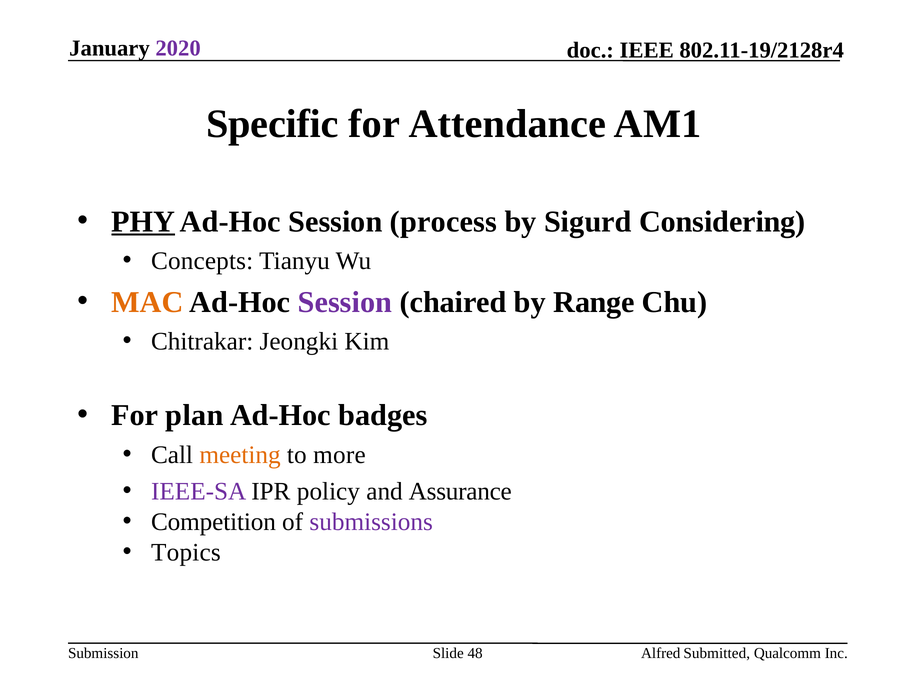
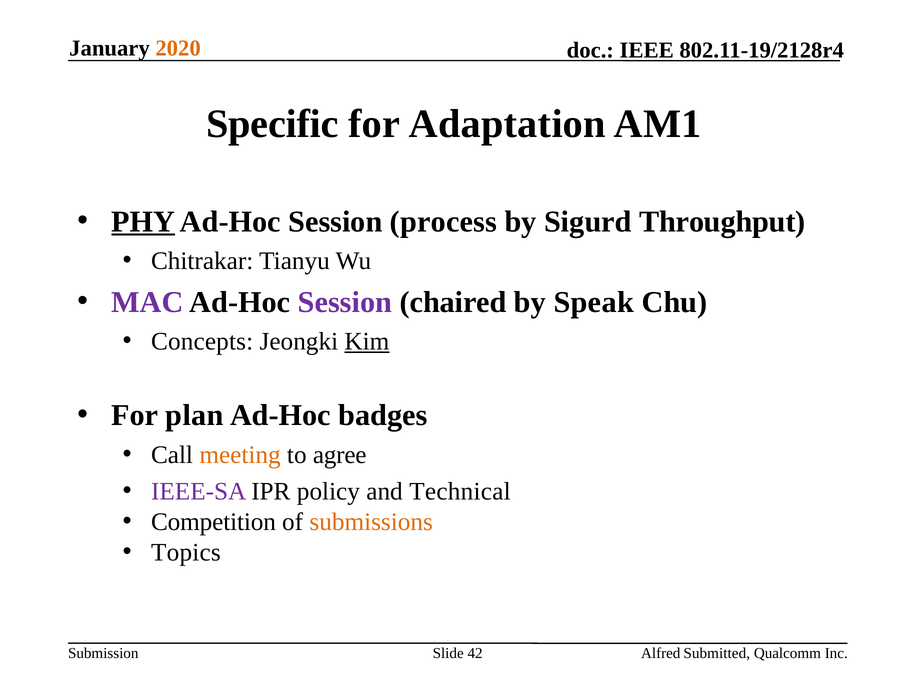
2020 colour: purple -> orange (178, 48)
Attendance: Attendance -> Adaptation (507, 124)
Considering: Considering -> Throughput (722, 222)
Concepts: Concepts -> Chitrakar (202, 261)
MAC colour: orange -> purple (147, 302)
Range: Range -> Speak (594, 302)
Chitrakar: Chitrakar -> Concepts (202, 341)
Kim underline: none -> present (367, 341)
more: more -> agree (340, 455)
Assurance: Assurance -> Technical (460, 491)
submissions colour: purple -> orange (371, 522)
48: 48 -> 42 (475, 653)
